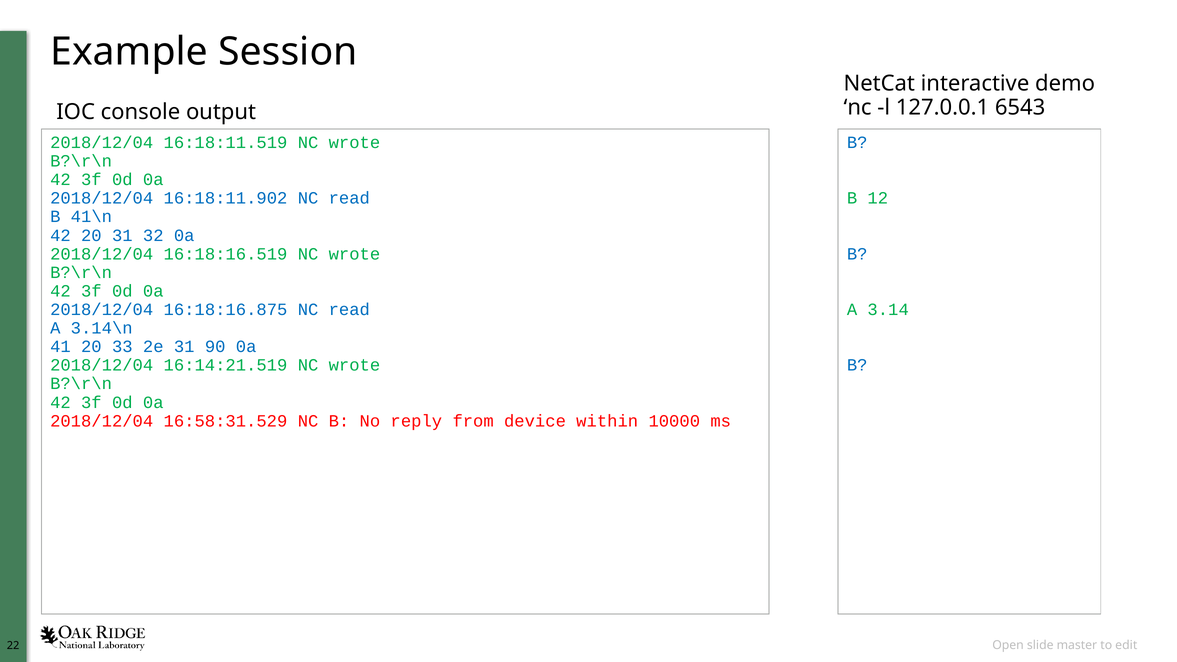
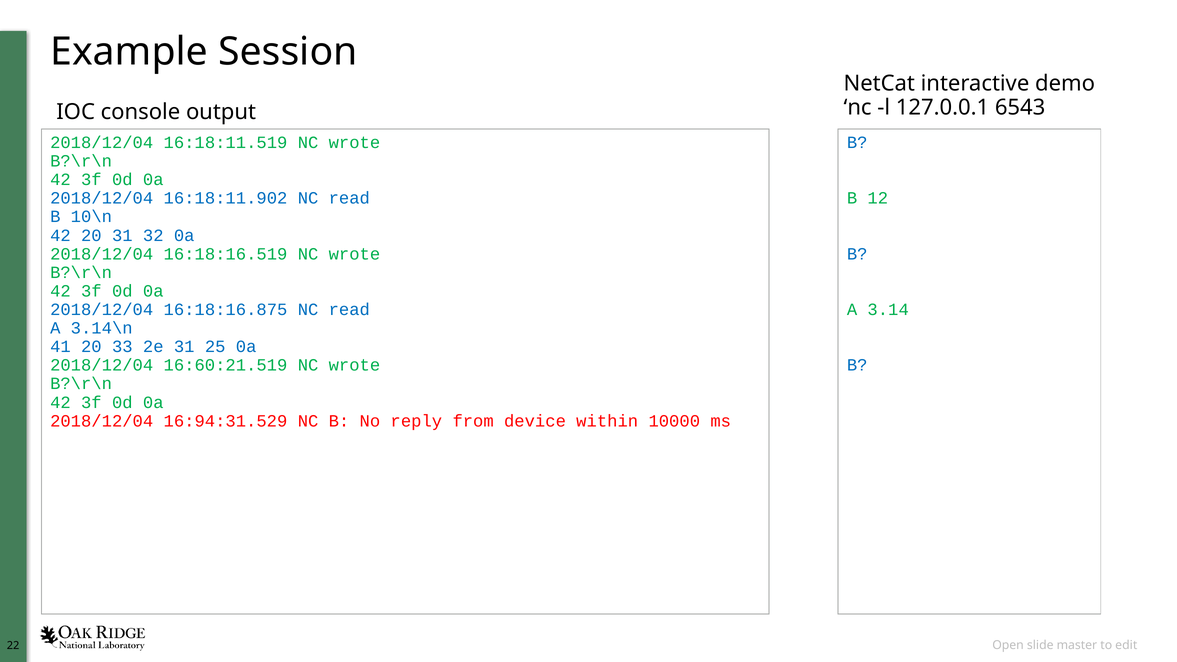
41\n: 41\n -> 10\n (91, 217)
90: 90 -> 25 (215, 347)
16:14:21.519: 16:14:21.519 -> 16:60:21.519 (225, 365)
16:58:31.529: 16:58:31.529 -> 16:94:31.529 (225, 421)
